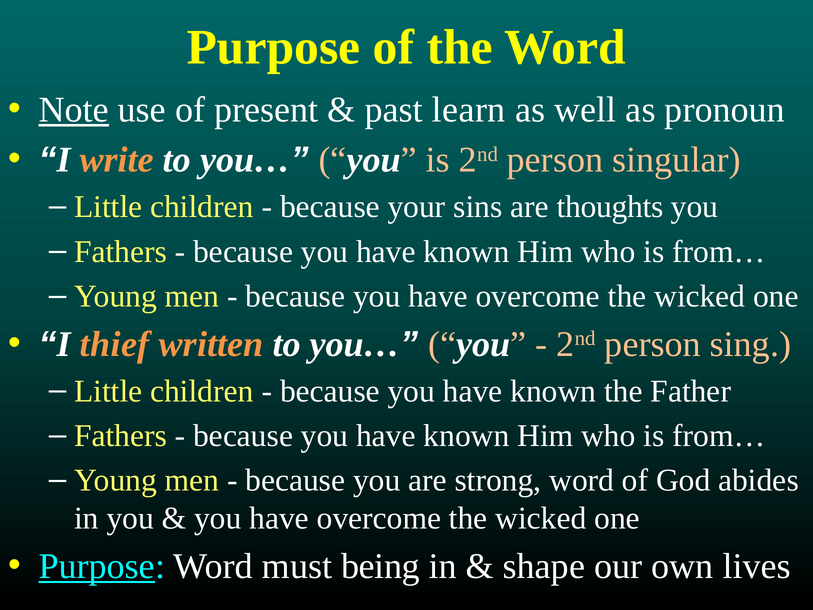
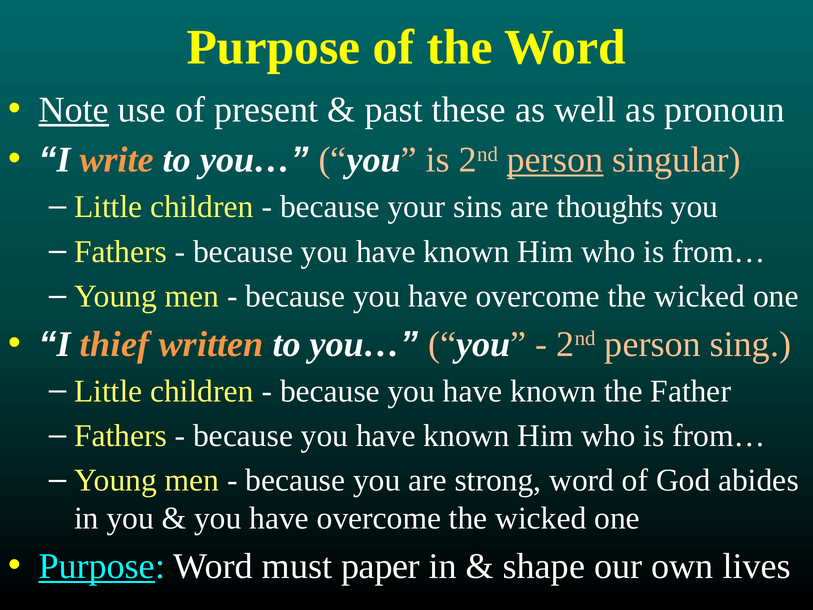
learn: learn -> these (469, 110)
person underline: none -> present (555, 160)
being: being -> paper (381, 566)
